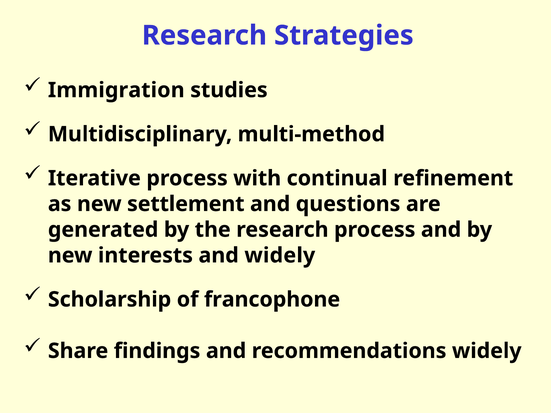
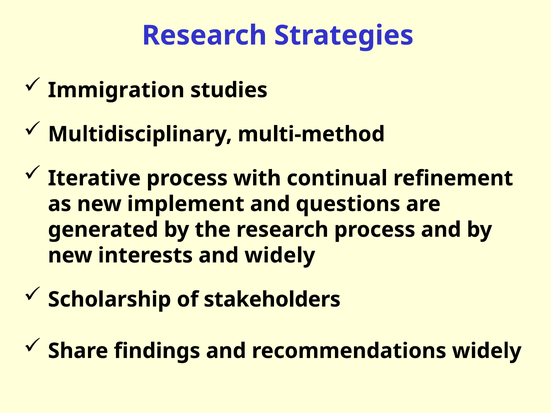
settlement: settlement -> implement (186, 204)
francophone: francophone -> stakeholders (272, 300)
